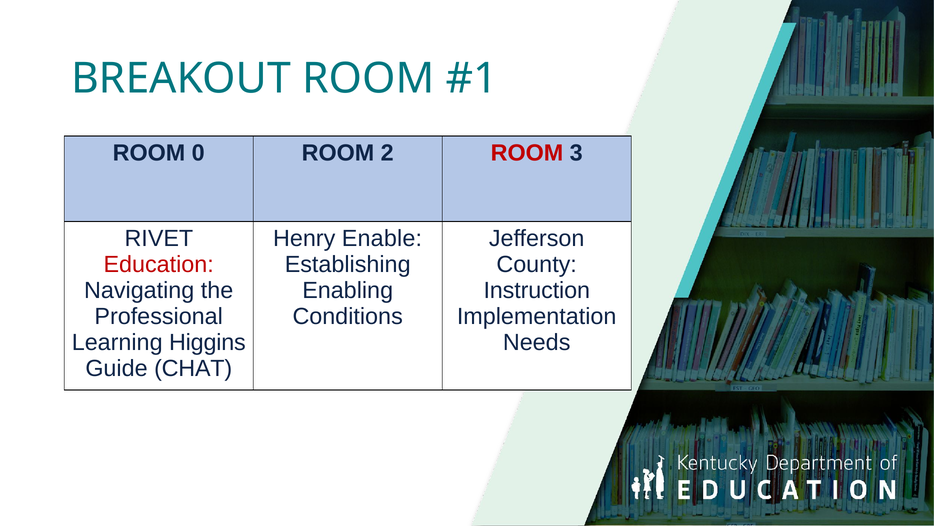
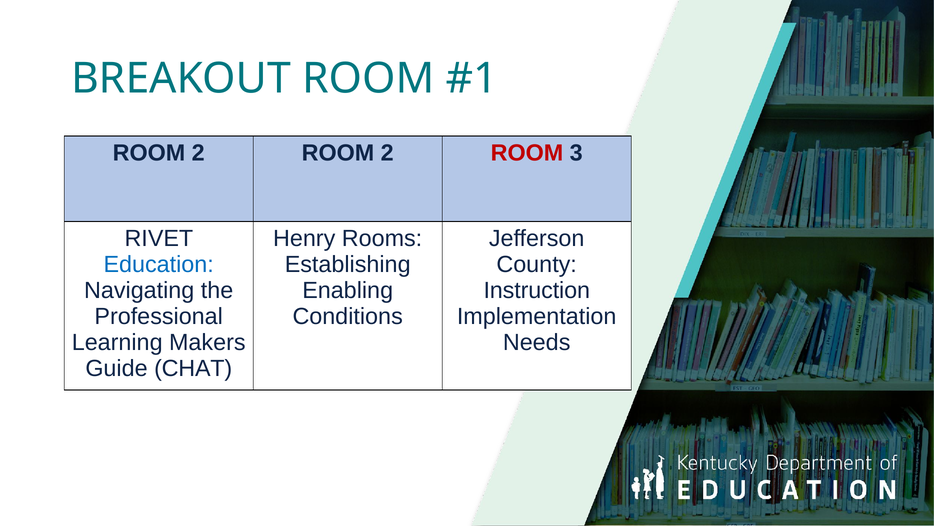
0: 0 -> 2 (198, 153)
Enable: Enable -> Rooms (382, 238)
Education colour: red -> blue (159, 264)
Higgins: Higgins -> Makers (207, 342)
